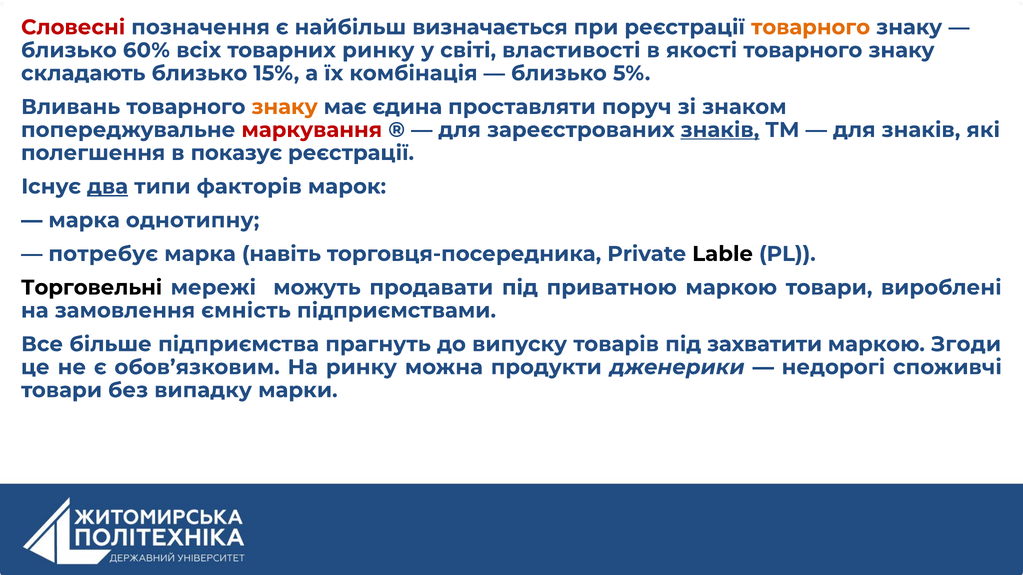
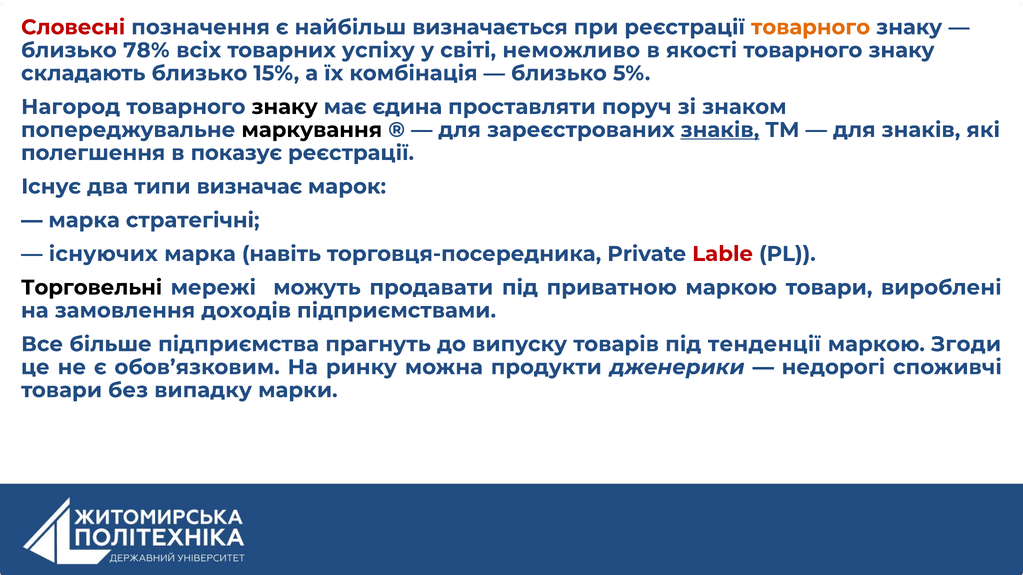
60%: 60% -> 78% (146, 50)
товарних ринку: ринку -> успіху (378, 50)
властивості: властивості -> неможливо (571, 50)
Вливань: Вливань -> Нагород (71, 107)
знаку colour: orange -> black (285, 107)
маркування colour: red -> black (312, 130)
два underline: present -> none (108, 187)
факторів: факторів -> визначає (249, 187)
однотипну: однотипну -> стратегічні (193, 220)
потребує: потребує -> існуючих (103, 254)
Lable colour: black -> red (723, 254)
ємність: ємність -> доходів (246, 311)
захватити: захватити -> тенденції (764, 344)
